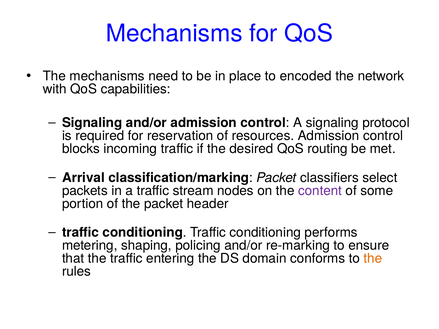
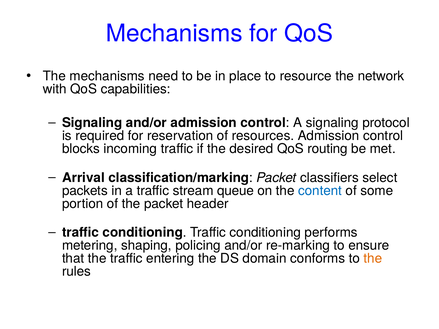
encoded: encoded -> resource (306, 76)
nodes: nodes -> queue (235, 191)
content colour: purple -> blue (320, 191)
